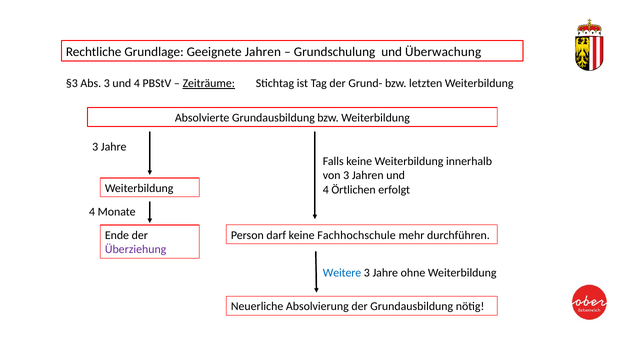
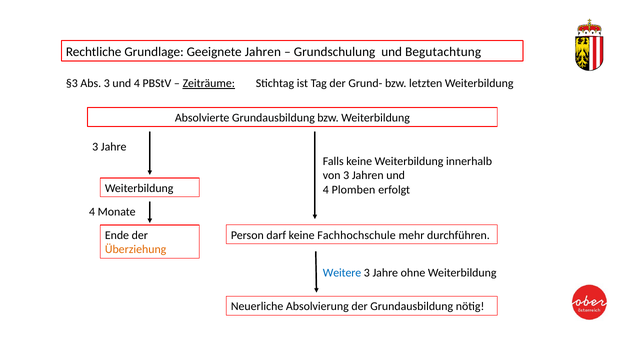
Überwachung: Überwachung -> Begutachtung (443, 52)
Örtlichen: Örtlichen -> Plomben (353, 190)
Überziehung colour: purple -> orange (136, 250)
